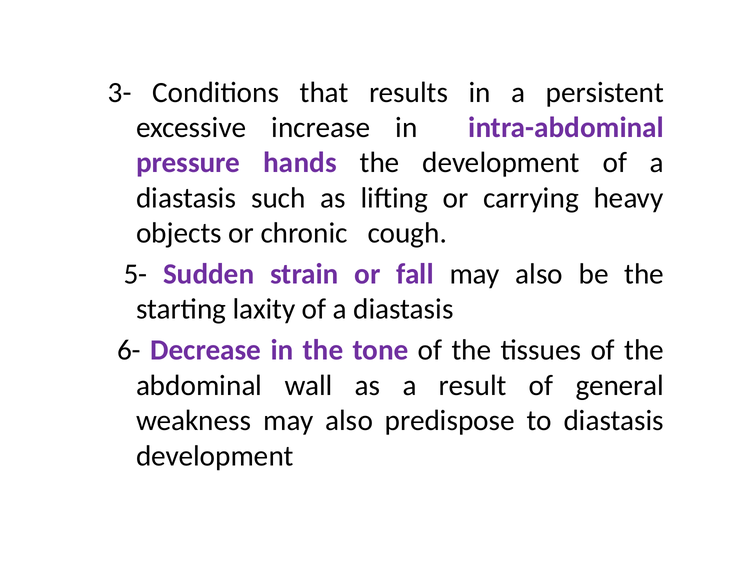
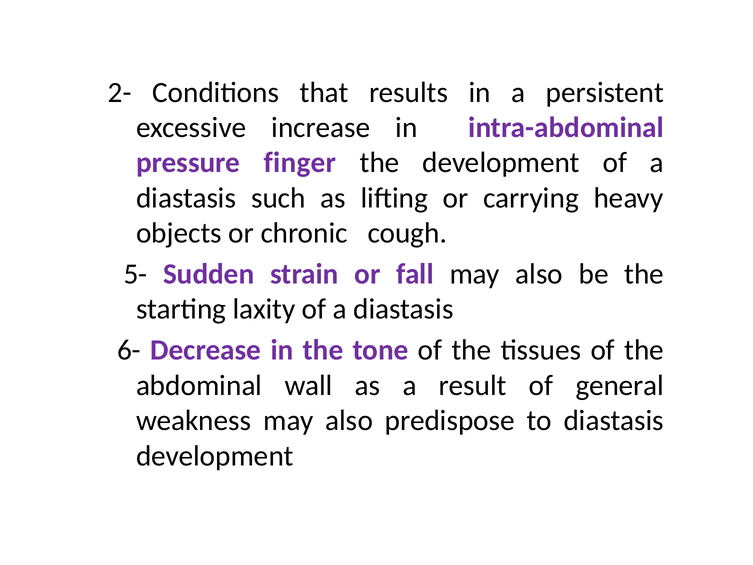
3-: 3- -> 2- (120, 92)
hands: hands -> finger (300, 163)
